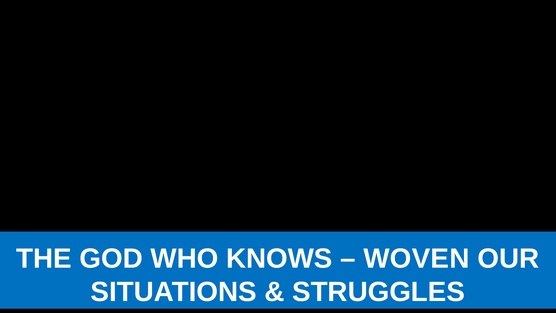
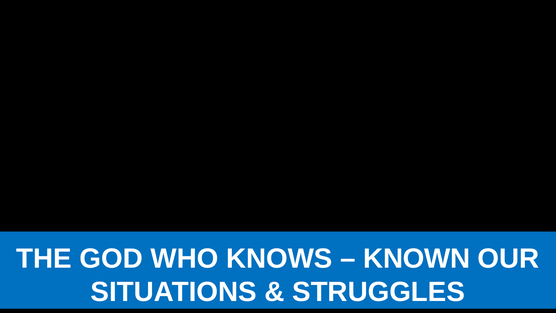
WOVEN: WOVEN -> KNOWN (417, 258)
